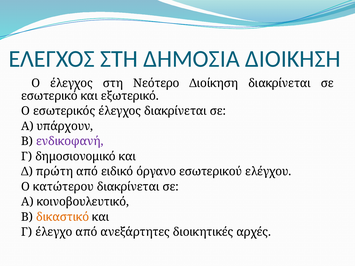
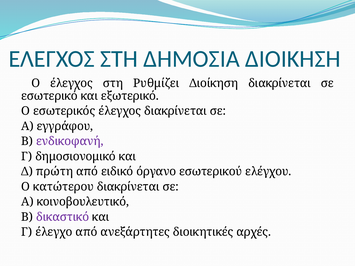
Νεότερο: Νεότερο -> Ρυθμίζει (156, 83)
υπάρχουν: υπάρχουν -> εγγράφου (65, 126)
δικαστικό colour: orange -> purple (63, 217)
